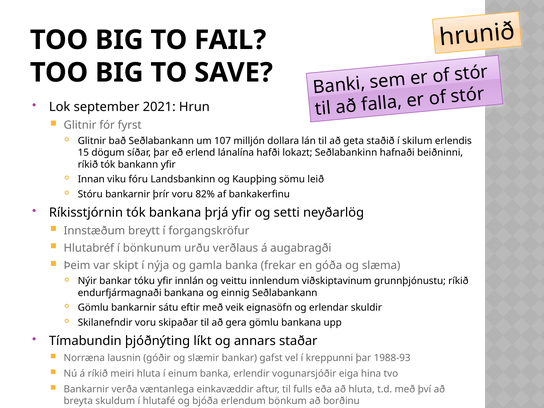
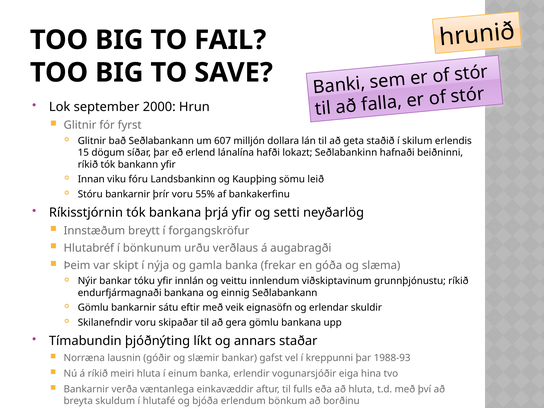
2021: 2021 -> 2000 (159, 107)
107: 107 -> 607 (223, 141)
82%: 82% -> 55% (205, 194)
